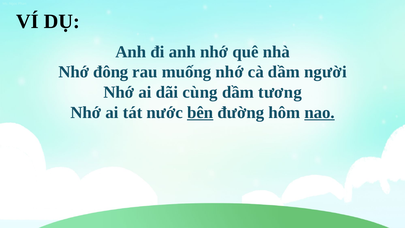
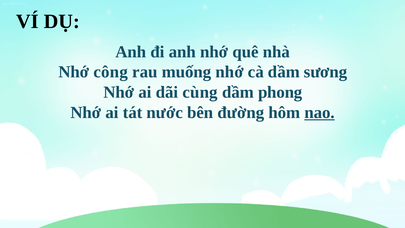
đông: đông -> công (111, 72)
người: người -> sương (326, 72)
tương: tương -> phong (280, 92)
bên underline: present -> none (200, 112)
